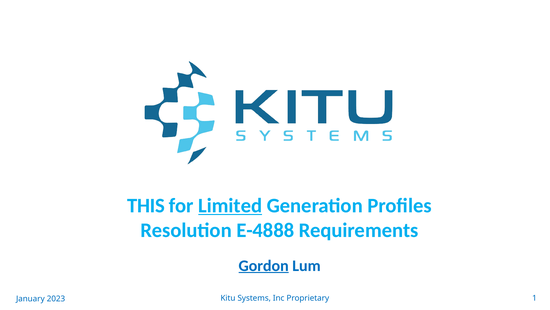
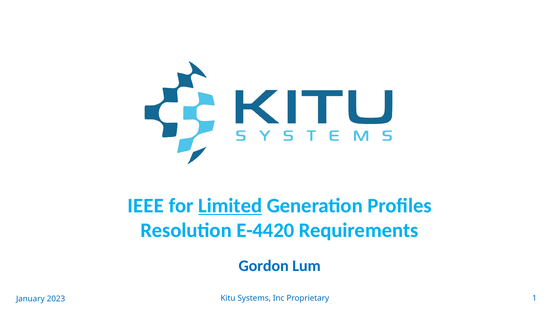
THIS: THIS -> IEEE (146, 205)
E-4888: E-4888 -> E-4420 (265, 230)
Gordon underline: present -> none (264, 265)
